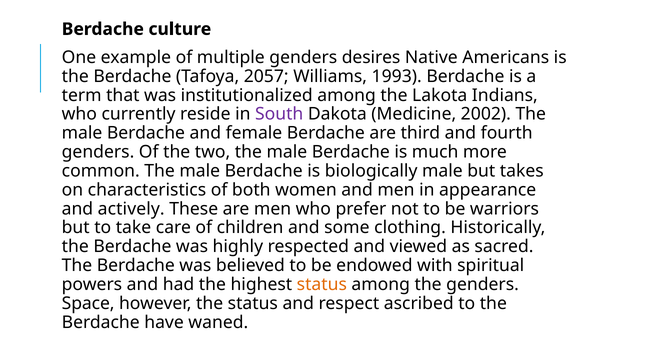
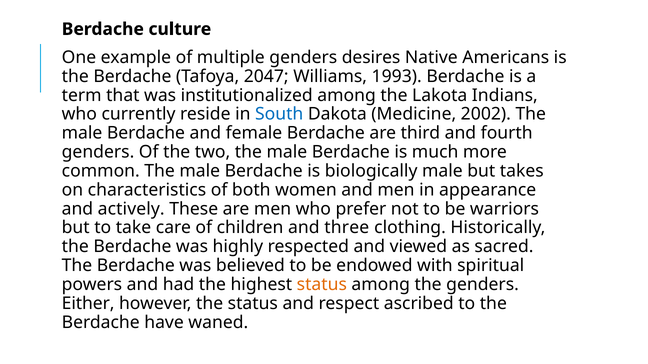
2057: 2057 -> 2047 (266, 76)
South colour: purple -> blue (279, 114)
some: some -> three (347, 228)
Space: Space -> Either (88, 304)
